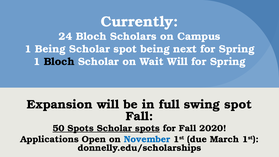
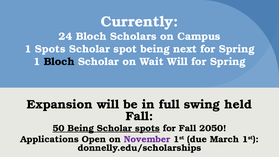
1 Being: Being -> Spots (50, 49)
swing spot: spot -> held (238, 105)
50 Spots: Spots -> Being (81, 128)
2020: 2020 -> 2050 (213, 128)
November colour: blue -> purple (147, 139)
